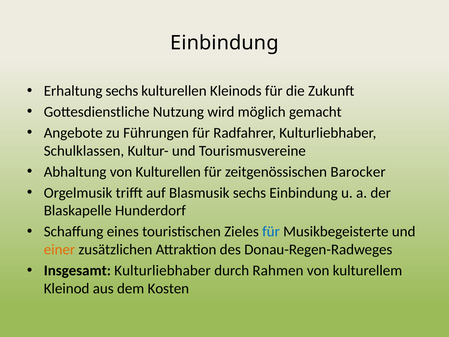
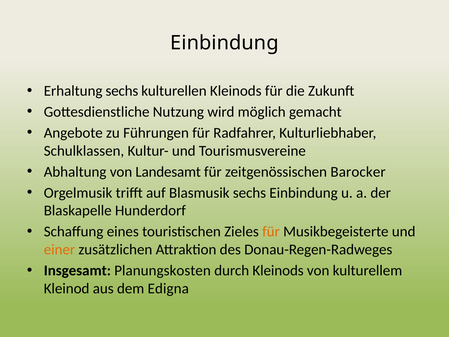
von Kulturellen: Kulturellen -> Landesamt (168, 172)
für colour: blue -> orange (271, 232)
Insgesamt Kulturliebhaber: Kulturliebhaber -> Planungskosten (163, 270)
durch Rahmen: Rahmen -> Kleinods (278, 270)
Kosten: Kosten -> Edigna (168, 288)
